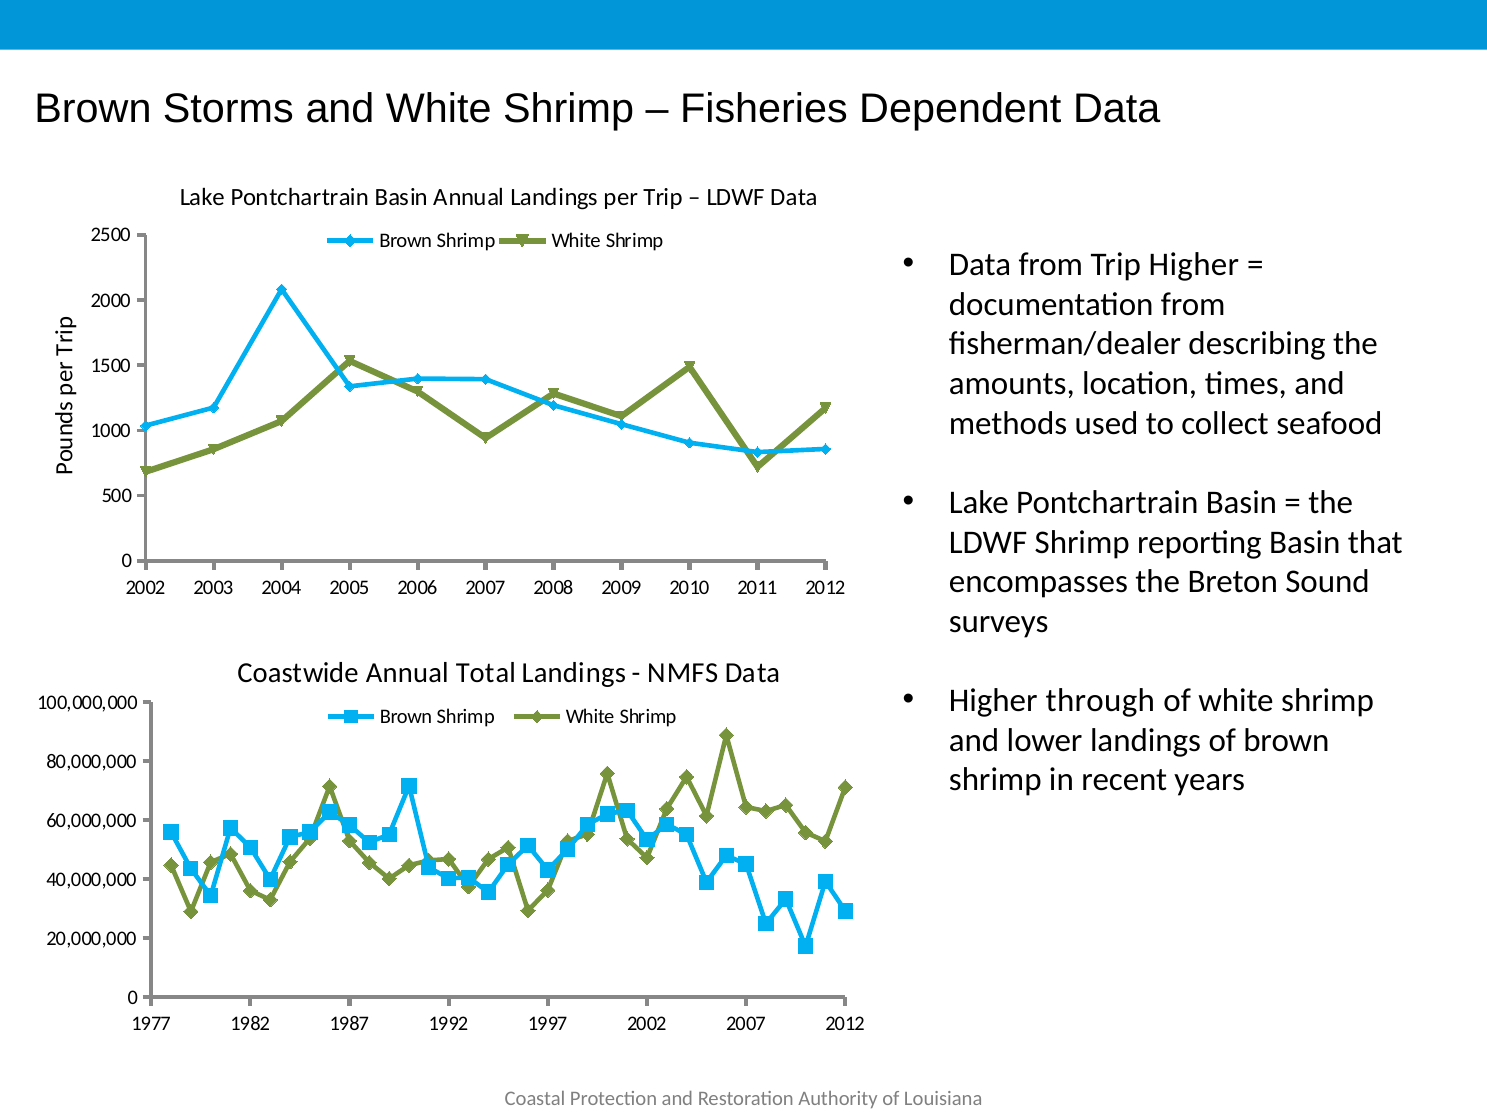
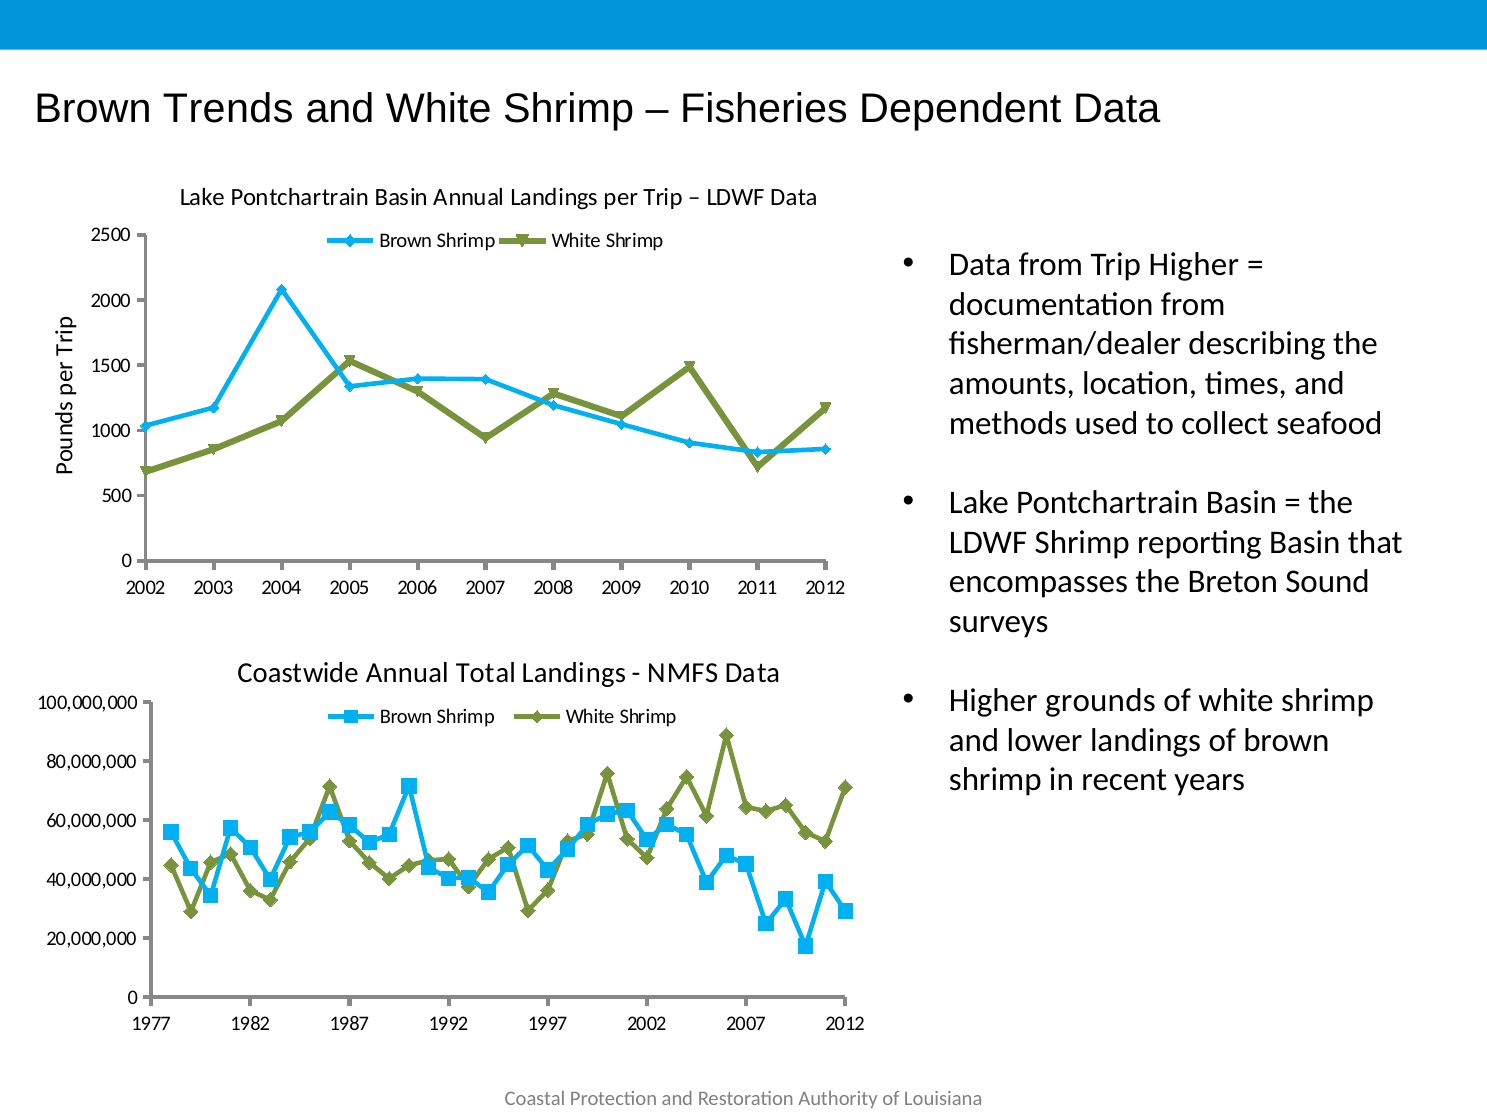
Storms: Storms -> Trends (228, 109)
through: through -> grounds (1100, 701)
